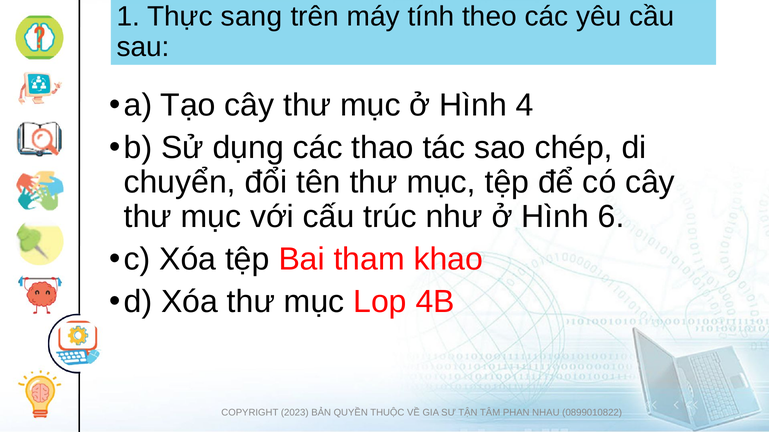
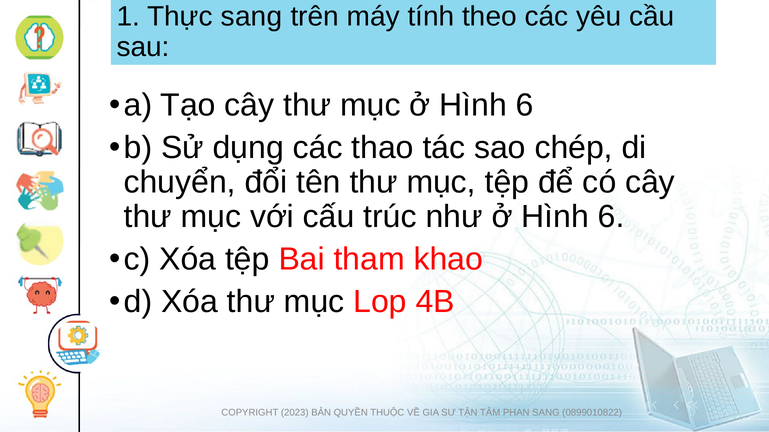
mục ở Hình 4: 4 -> 6 (525, 105)
PHAN NHAU: NHAU -> SANG (546, 413)
